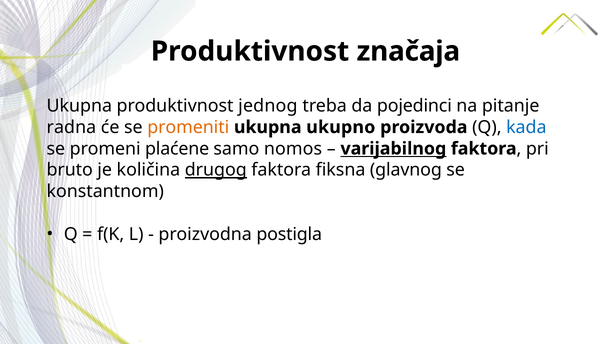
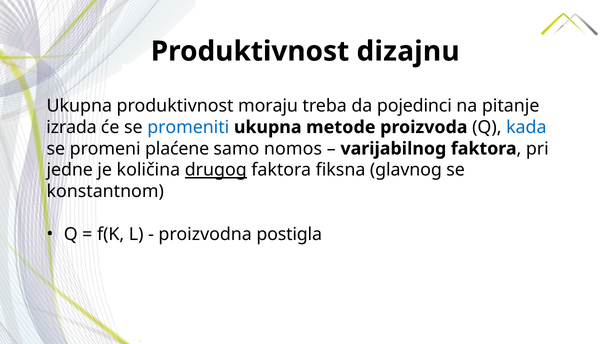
značaja: značaja -> dizajnu (408, 51)
jednog: jednog -> moraju (268, 106)
radna: radna -> izrada (72, 127)
promeniti colour: orange -> blue (188, 127)
ukupno: ukupno -> metode (341, 127)
varijabilnog underline: present -> none (393, 149)
bruto: bruto -> jedne (70, 170)
